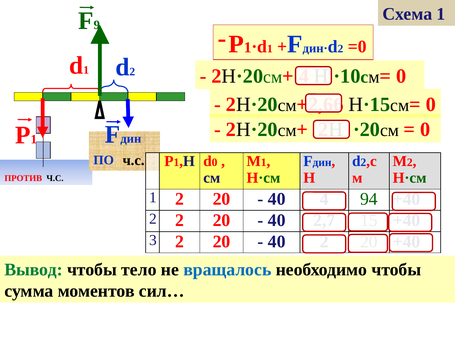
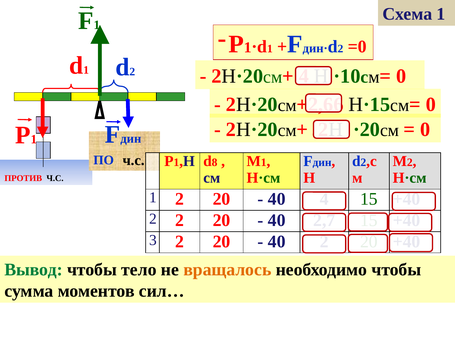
9: 9 -> 1 (97, 25)
0: 0 -> 8 (215, 163)
94: 94 -> 15 (369, 199)
вращалось colour: blue -> orange (227, 270)
